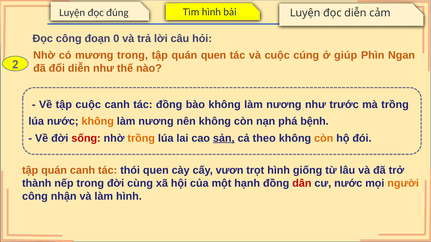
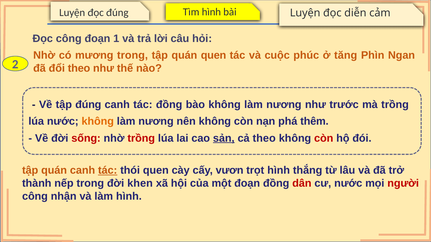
0: 0 -> 1 (116, 39)
cúng: cúng -> phúc (306, 55)
giúp: giúp -> tăng (346, 55)
đổi diễn: diễn -> theo (79, 68)
tập cuộc: cuộc -> đúng (88, 105)
bệnh: bệnh -> thêm (314, 122)
trồng colour: orange -> red (141, 138)
còn colour: orange -> red (324, 138)
tác underline: none -> present (108, 171)
giống: giống -> thắng (308, 171)
cùng: cùng -> khen (140, 184)
một hạnh: hạnh -> đoạn (247, 184)
người colour: orange -> red (403, 184)
